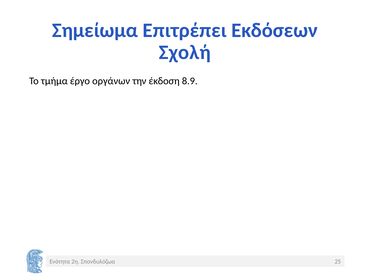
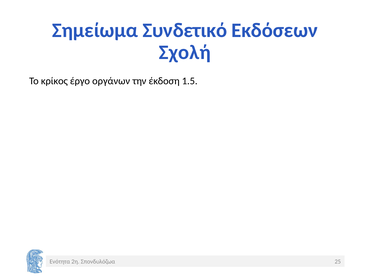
Επιτρέπει: Επιτρέπει -> Συνδετικό (185, 30)
τμήμα: τμήμα -> κρίκος (54, 81)
8.9: 8.9 -> 1.5 (190, 81)
